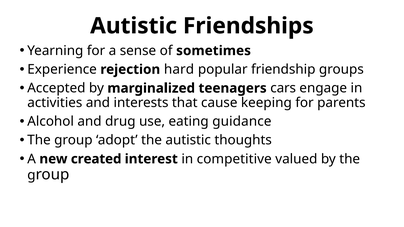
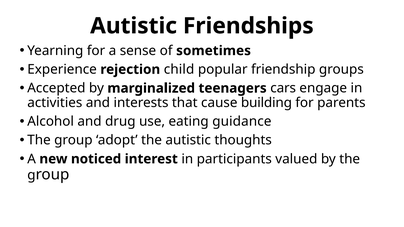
hard: hard -> child (179, 70)
keeping: keeping -> building (266, 103)
created: created -> noticed (96, 159)
competitive: competitive -> participants (234, 159)
